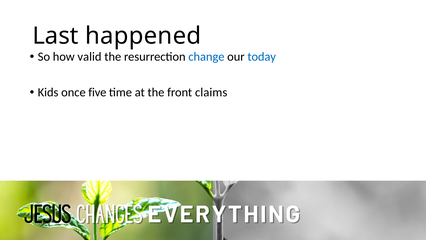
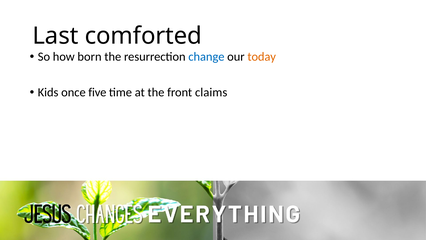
happened: happened -> comforted (143, 36)
valid: valid -> born (90, 57)
today colour: blue -> orange (262, 57)
